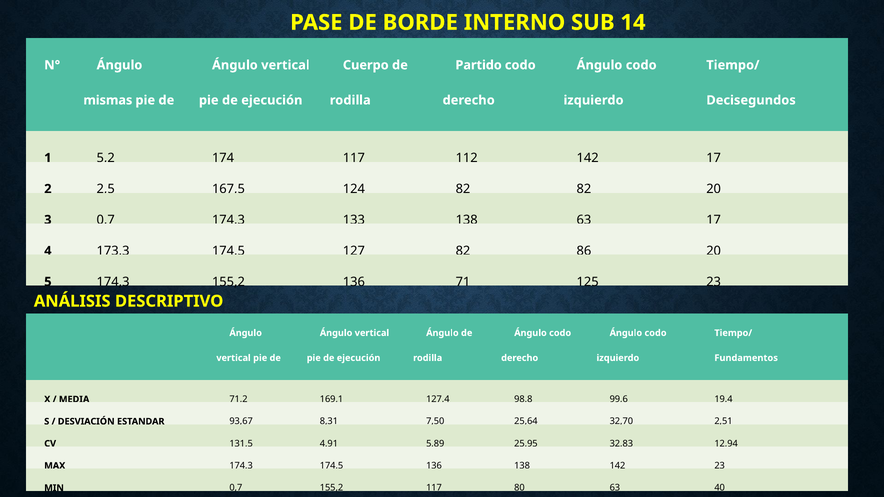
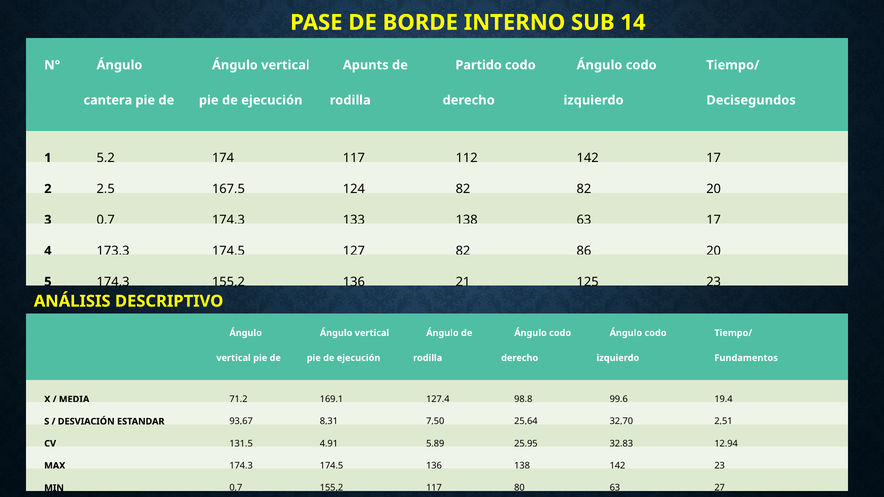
Cuerpo: Cuerpo -> Apunts (366, 65)
mismas: mismas -> cantera (108, 100)
71: 71 -> 21 (463, 282)
40: 40 -> 27 (720, 488)
